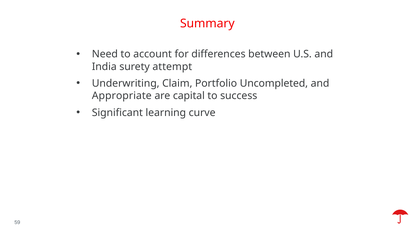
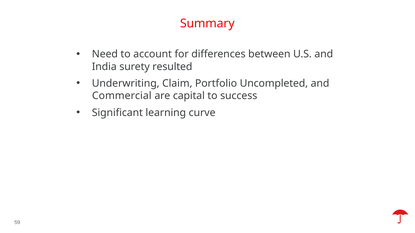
attempt: attempt -> resulted (172, 67)
Appropriate: Appropriate -> Commercial (122, 96)
